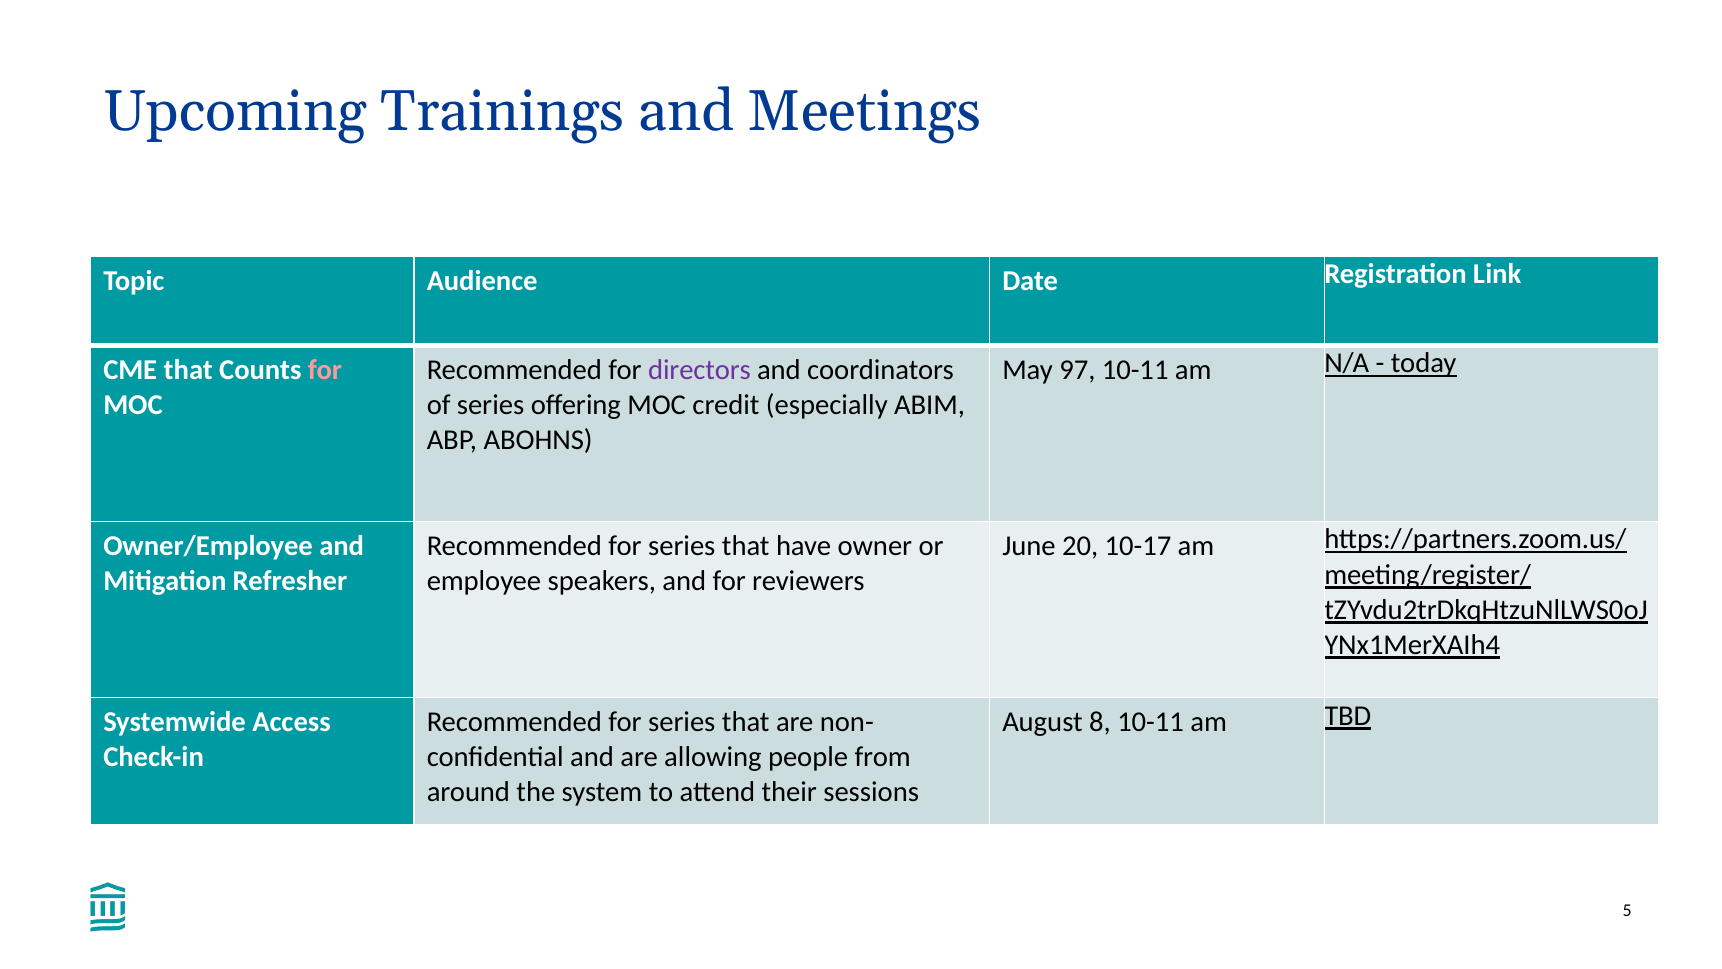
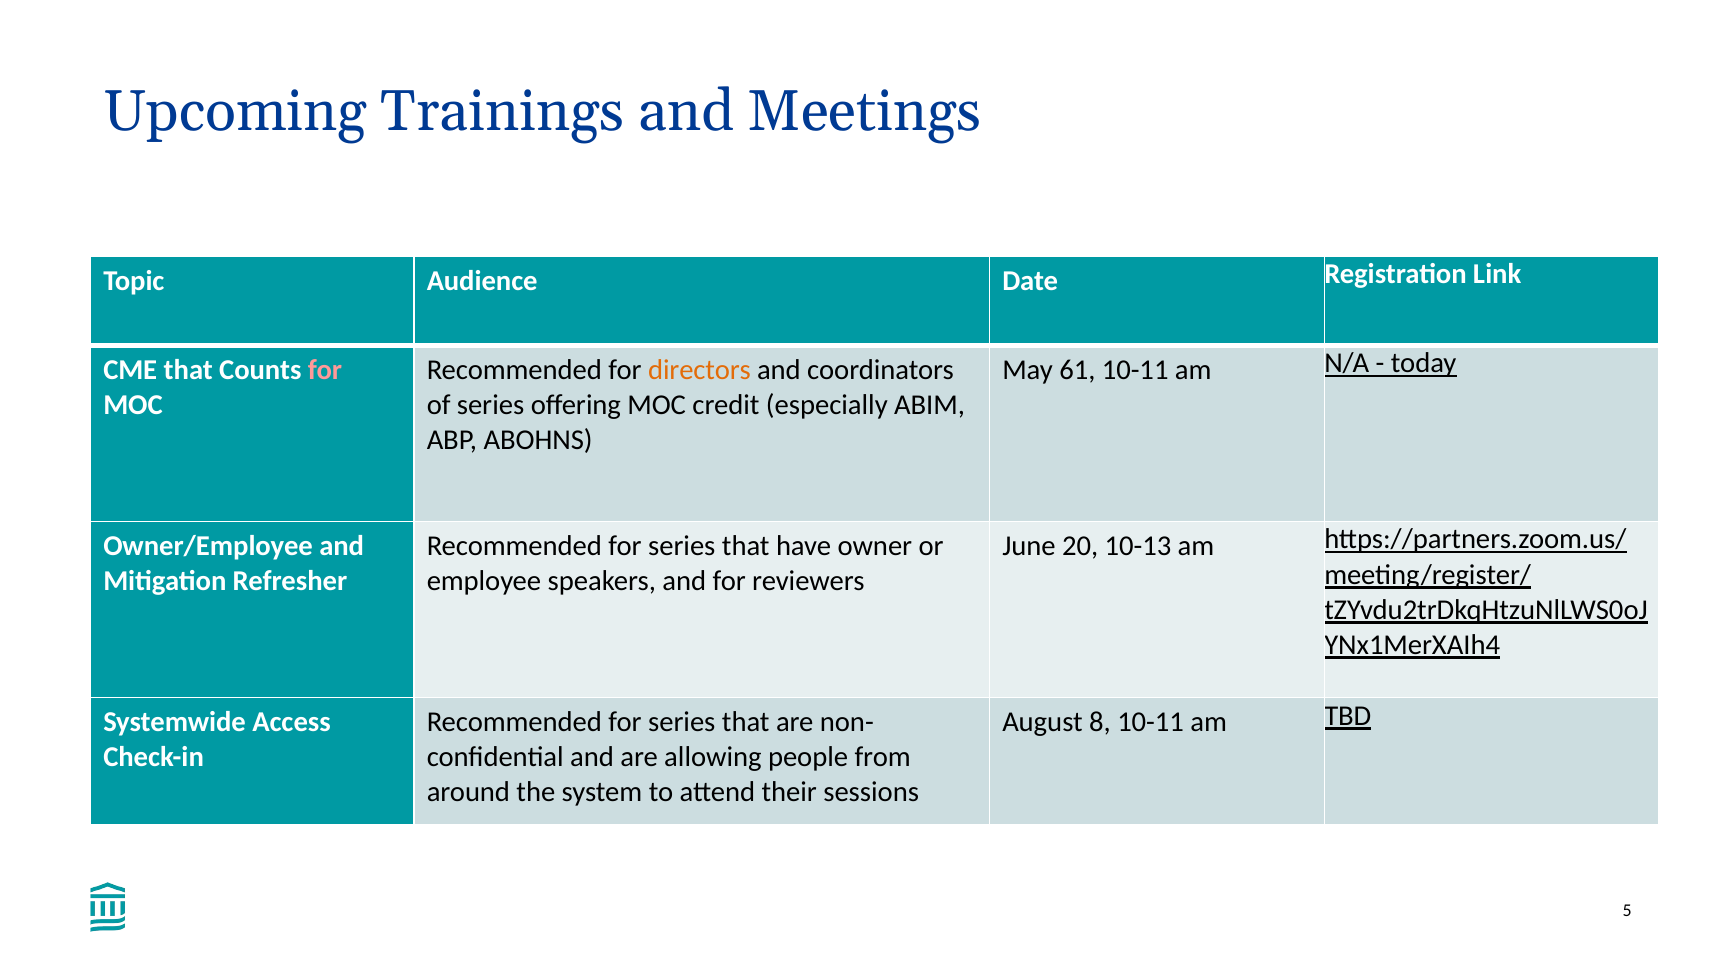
directors colour: purple -> orange (699, 370)
97: 97 -> 61 (1077, 370)
10-17: 10-17 -> 10-13 (1138, 546)
